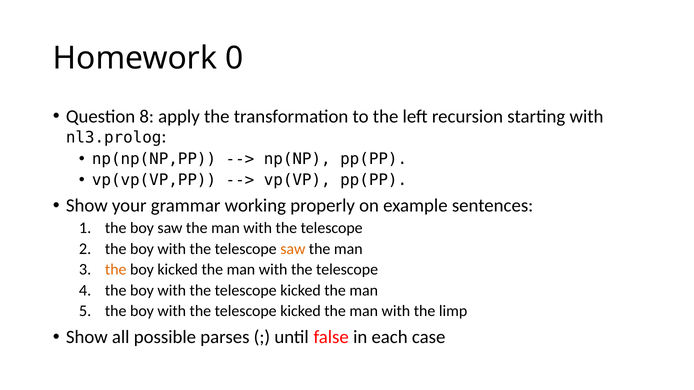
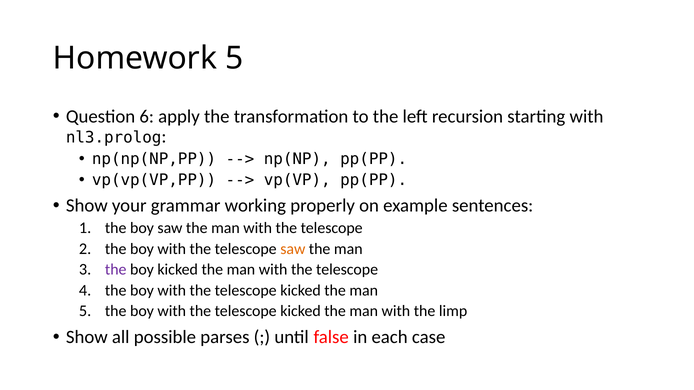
Homework 0: 0 -> 5 (234, 58)
8: 8 -> 6 (147, 117)
the colour: orange -> purple (116, 270)
